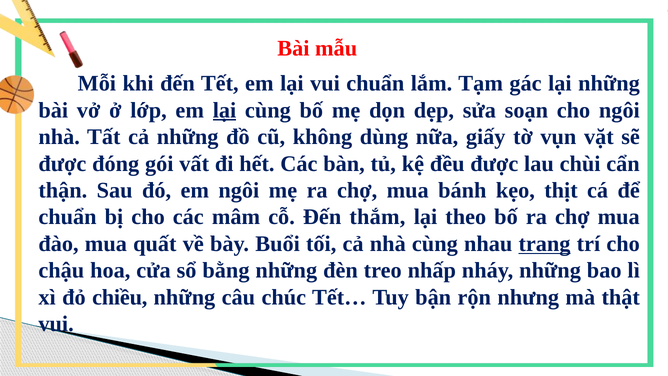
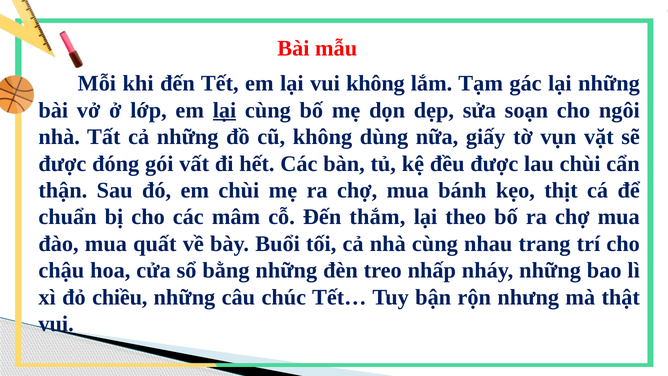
vui chuẩn: chuẩn -> không (375, 83)
em ngôi: ngôi -> chùi (239, 190)
trang underline: present -> none (545, 244)
